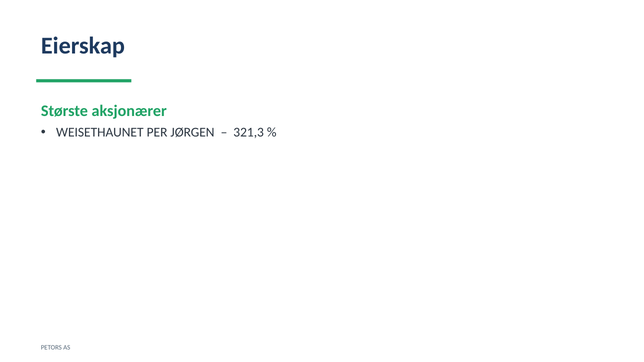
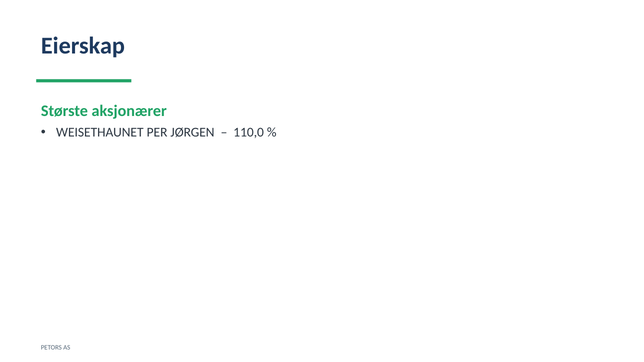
321,3: 321,3 -> 110,0 (249, 132)
